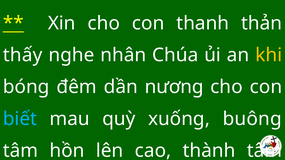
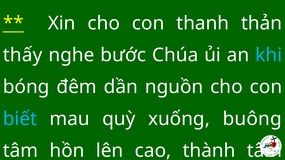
nhân: nhân -> bước (123, 55)
khi colour: yellow -> light blue (269, 55)
nương: nương -> nguồn (174, 87)
